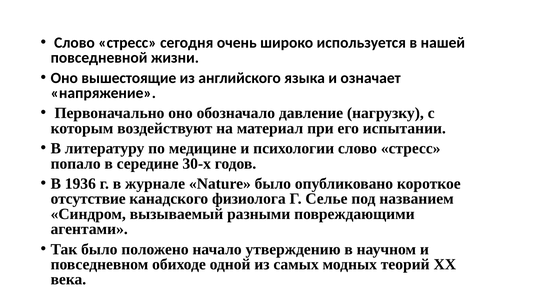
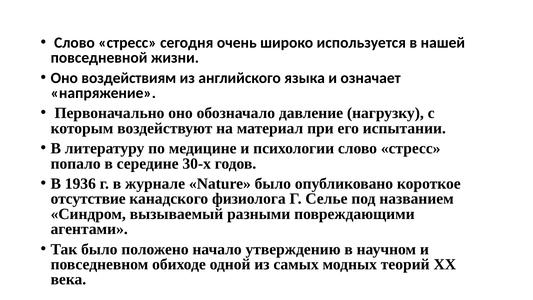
вышестоящие: вышестоящие -> воздействиям (129, 78)
